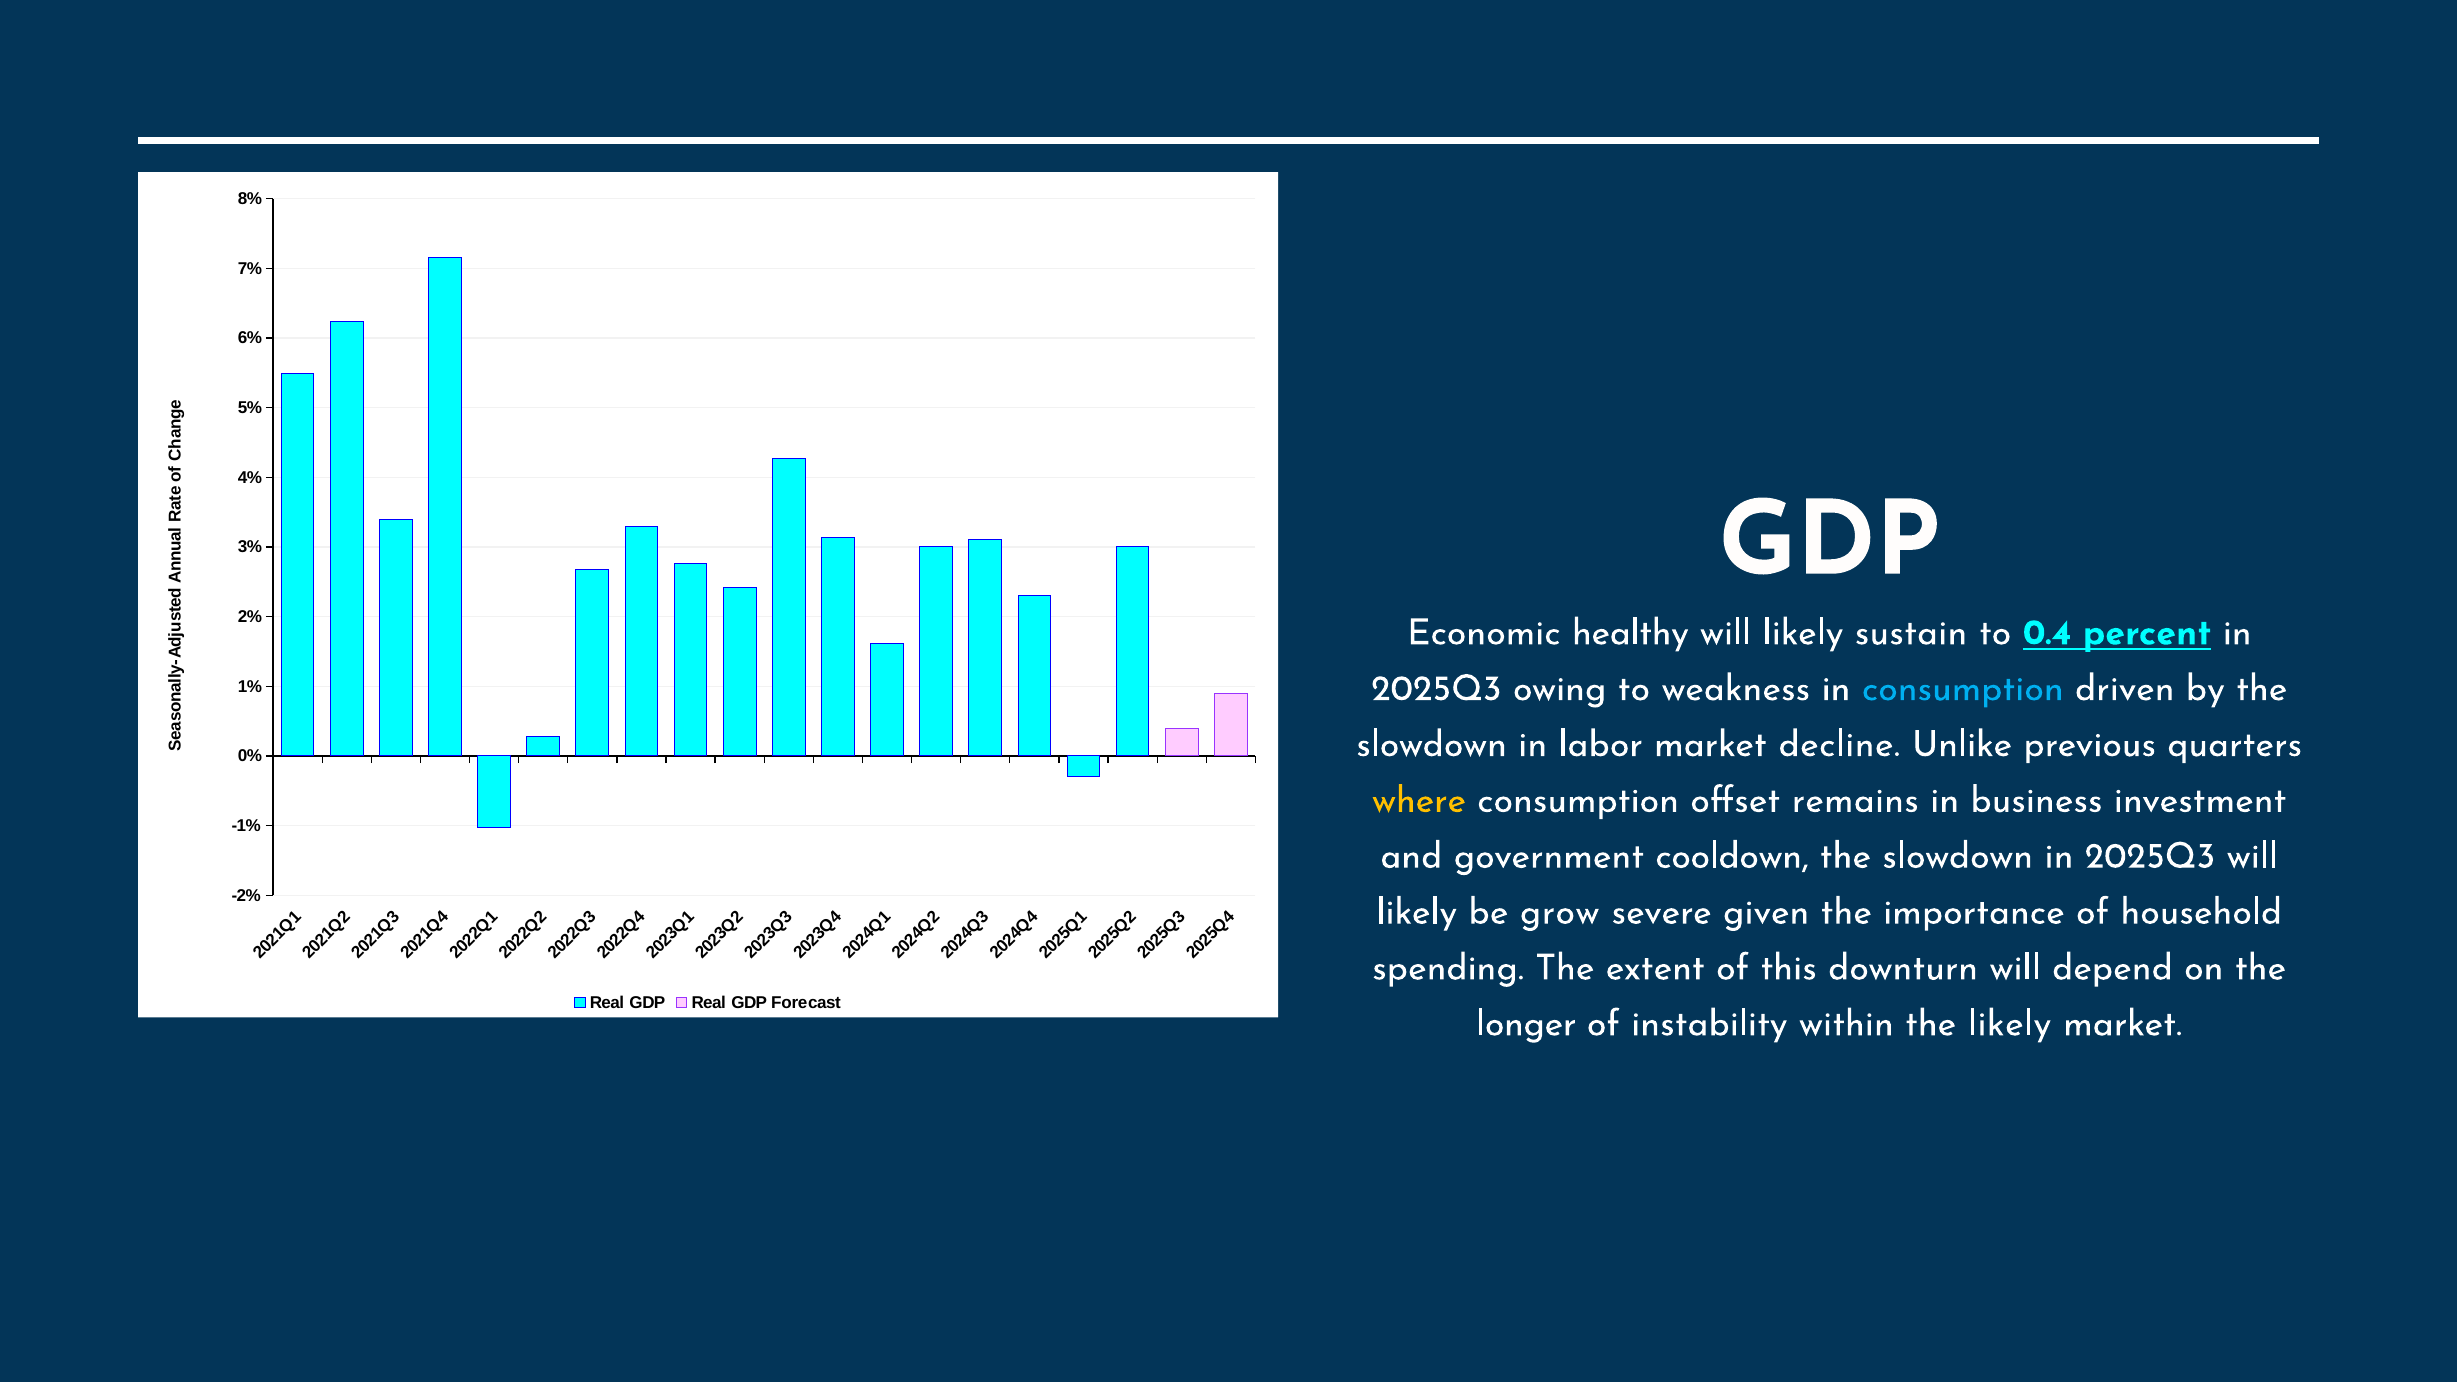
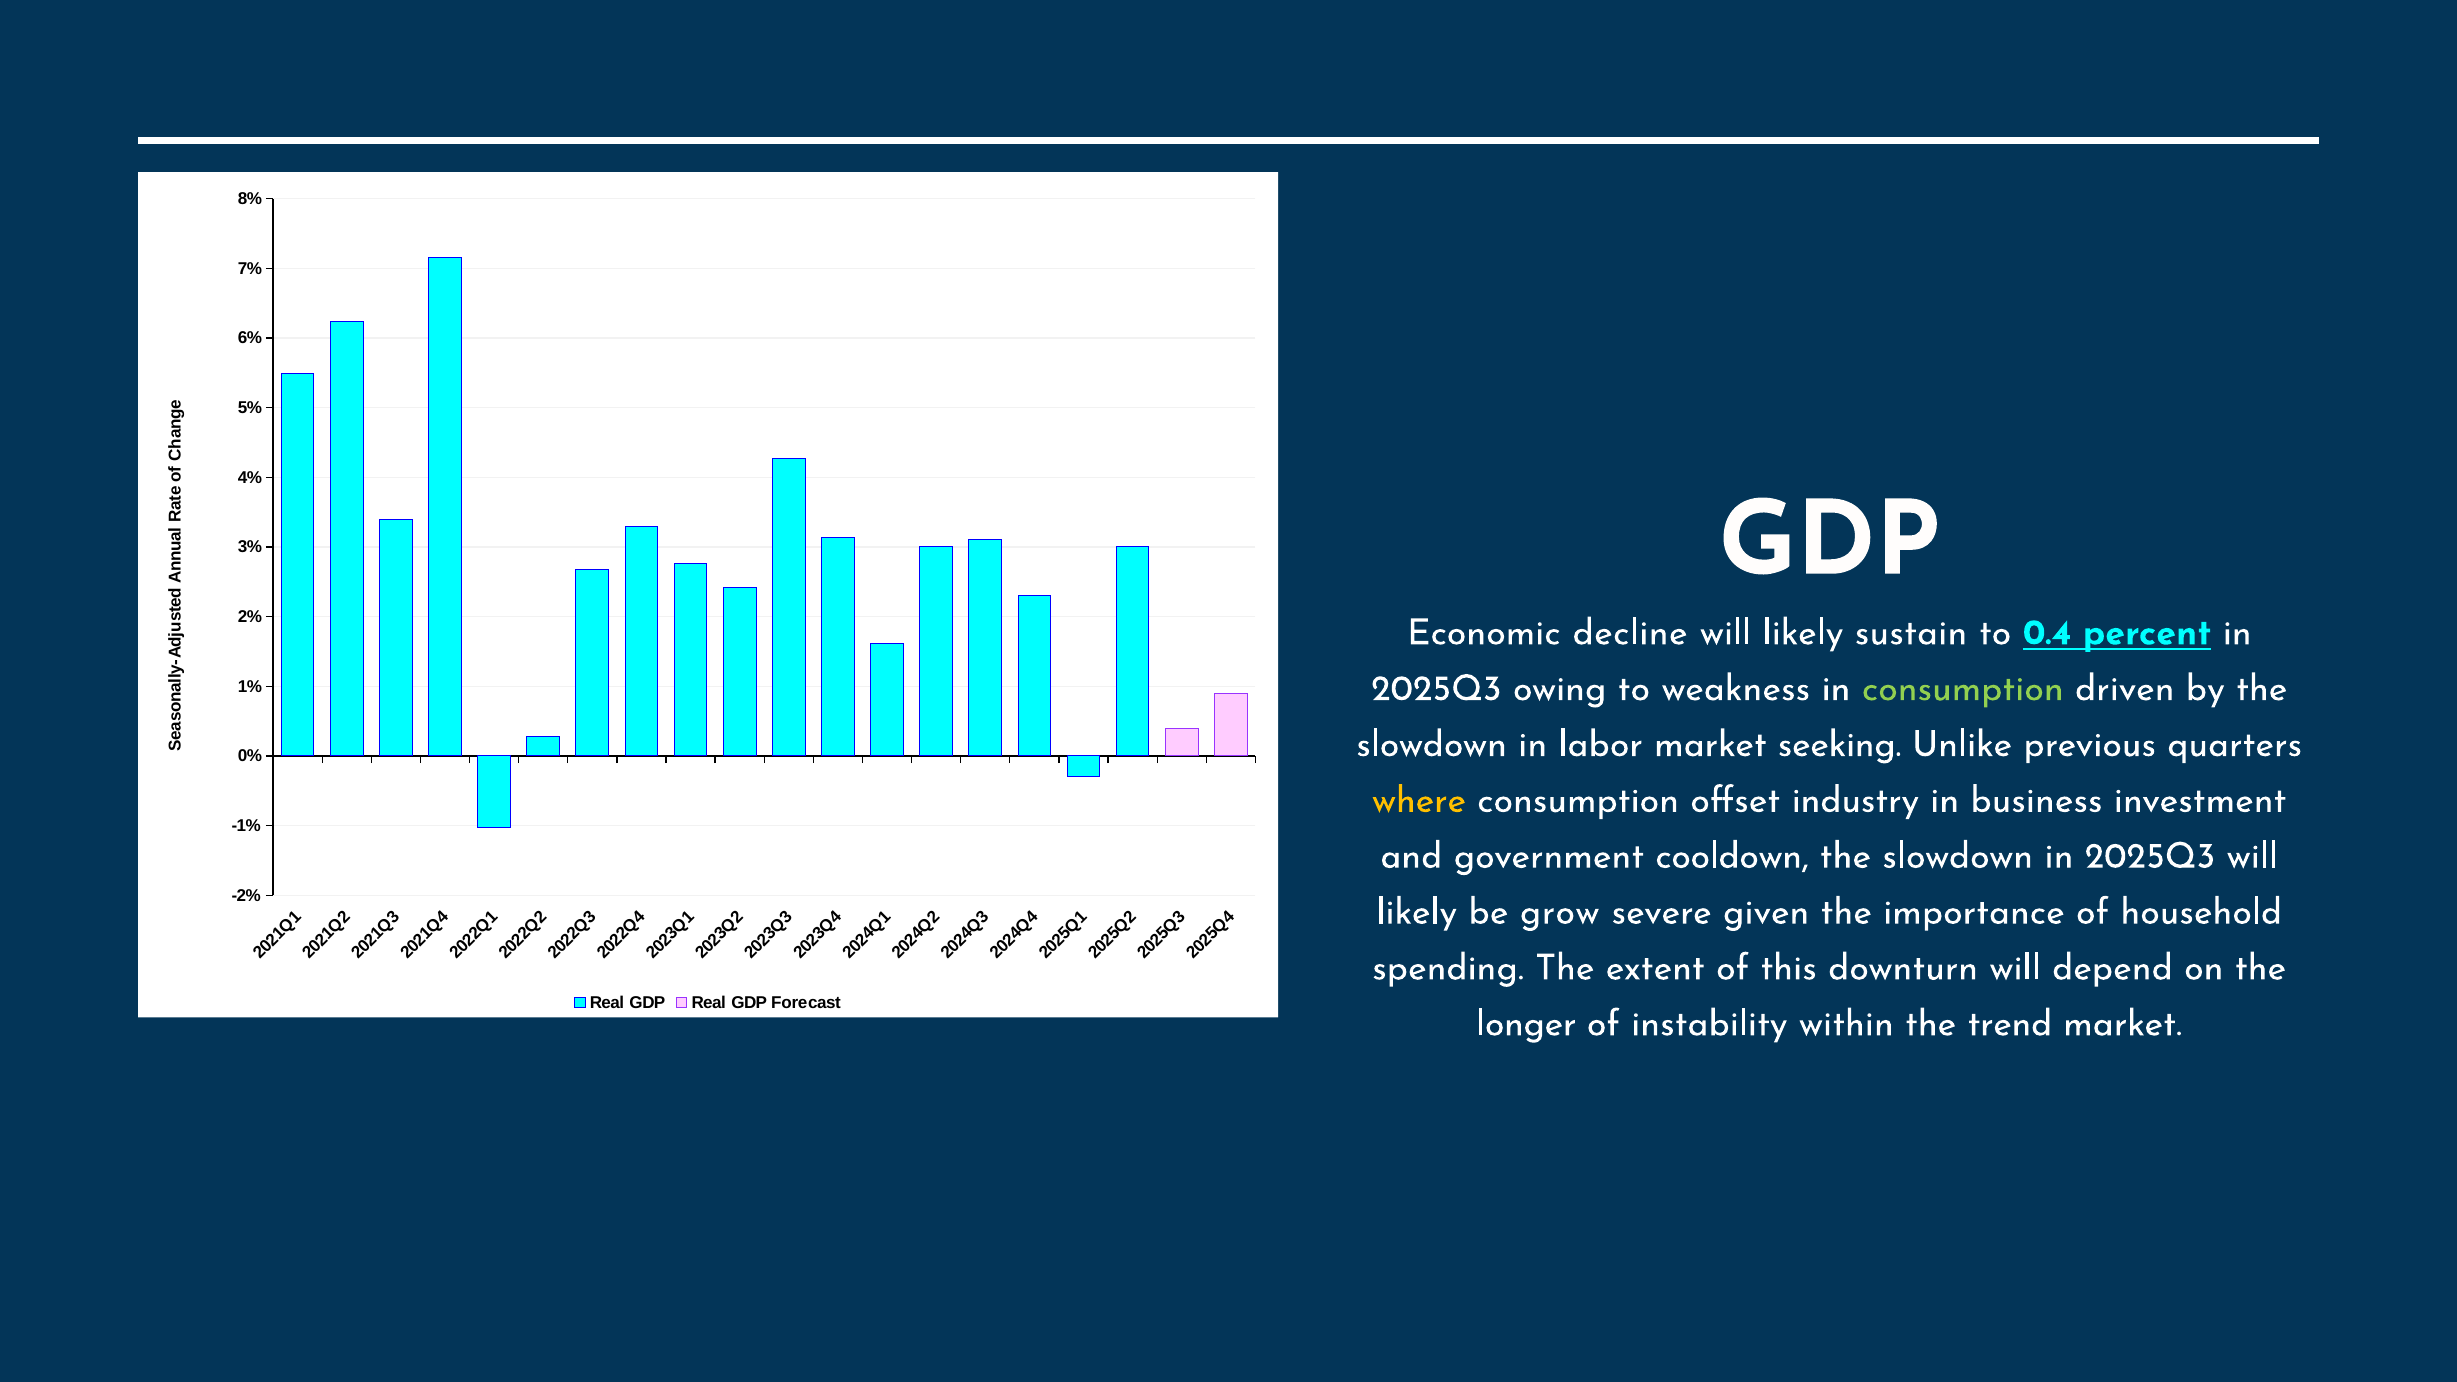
healthy: healthy -> decline (1630, 633)
consumption colour: light blue -> light green (1963, 688)
decline: decline -> seeking (1840, 744)
remains: remains -> industry (1855, 800)
the likely: likely -> trend (2010, 1024)
